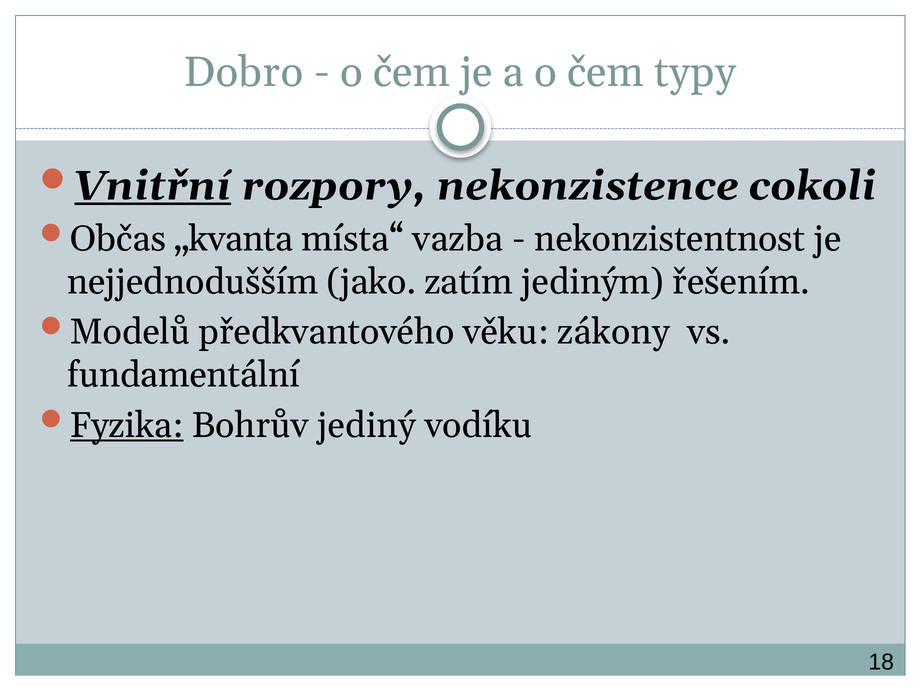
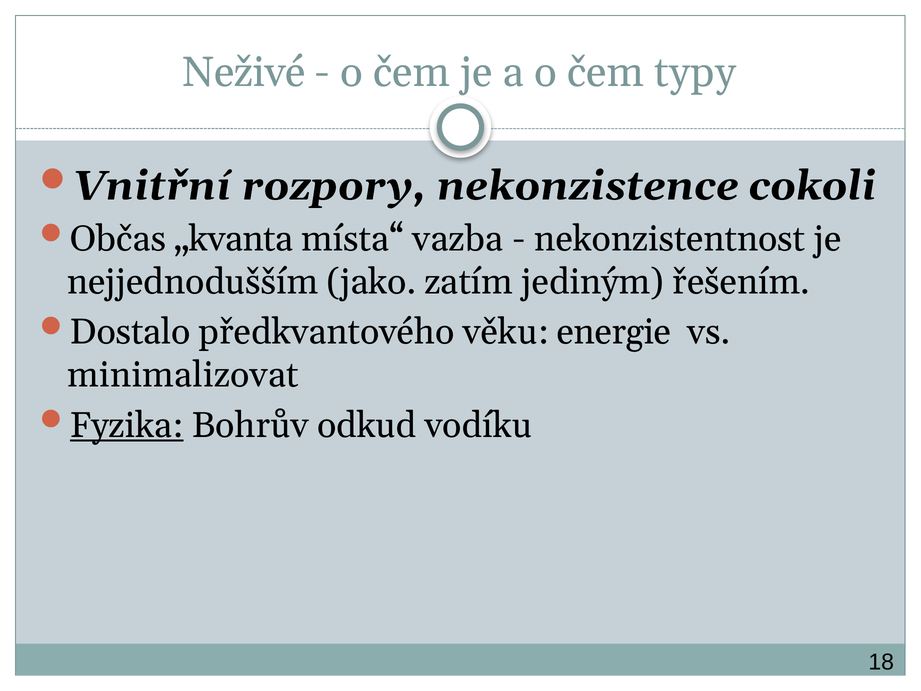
Dobro: Dobro -> Neživé (244, 72)
Vnitřní underline: present -> none (153, 186)
Modelů: Modelů -> Dostalo (130, 332)
zákony: zákony -> energie (614, 332)
fundamentální: fundamentální -> minimalizovat (183, 375)
jediný: jediný -> odkud (367, 425)
